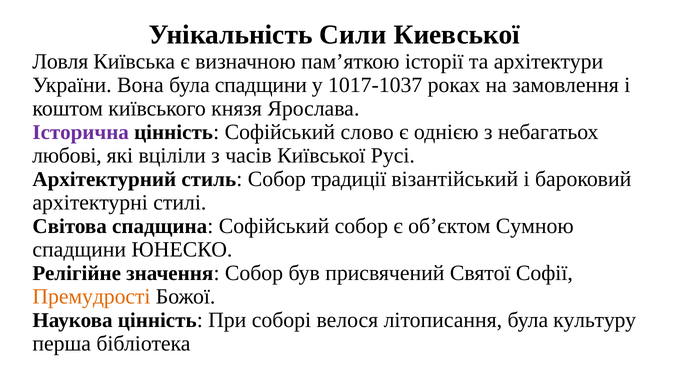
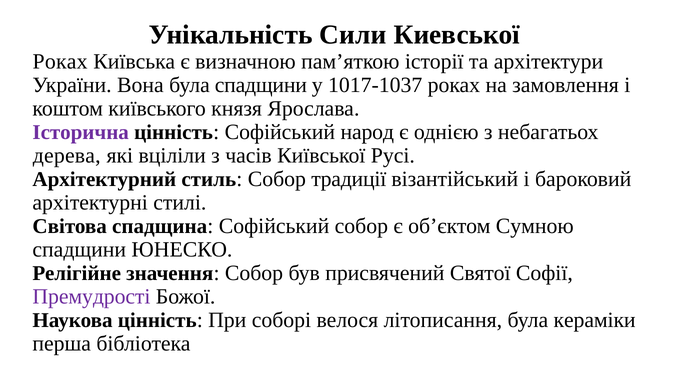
Ловля: Ловля -> Роках (60, 61)
слово: слово -> народ (367, 132)
любові: любові -> дерева (67, 156)
Премудрості colour: orange -> purple (91, 297)
культуру: культуру -> кераміки (595, 320)
